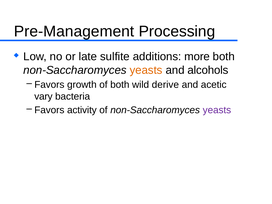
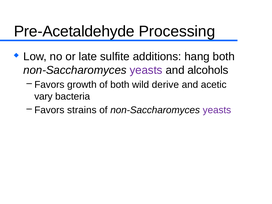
Pre-Management: Pre-Management -> Pre-Acetaldehyde (74, 31)
more: more -> hang (197, 56)
yeasts colour: orange -> purple (146, 70)
activity: activity -> strains (82, 110)
